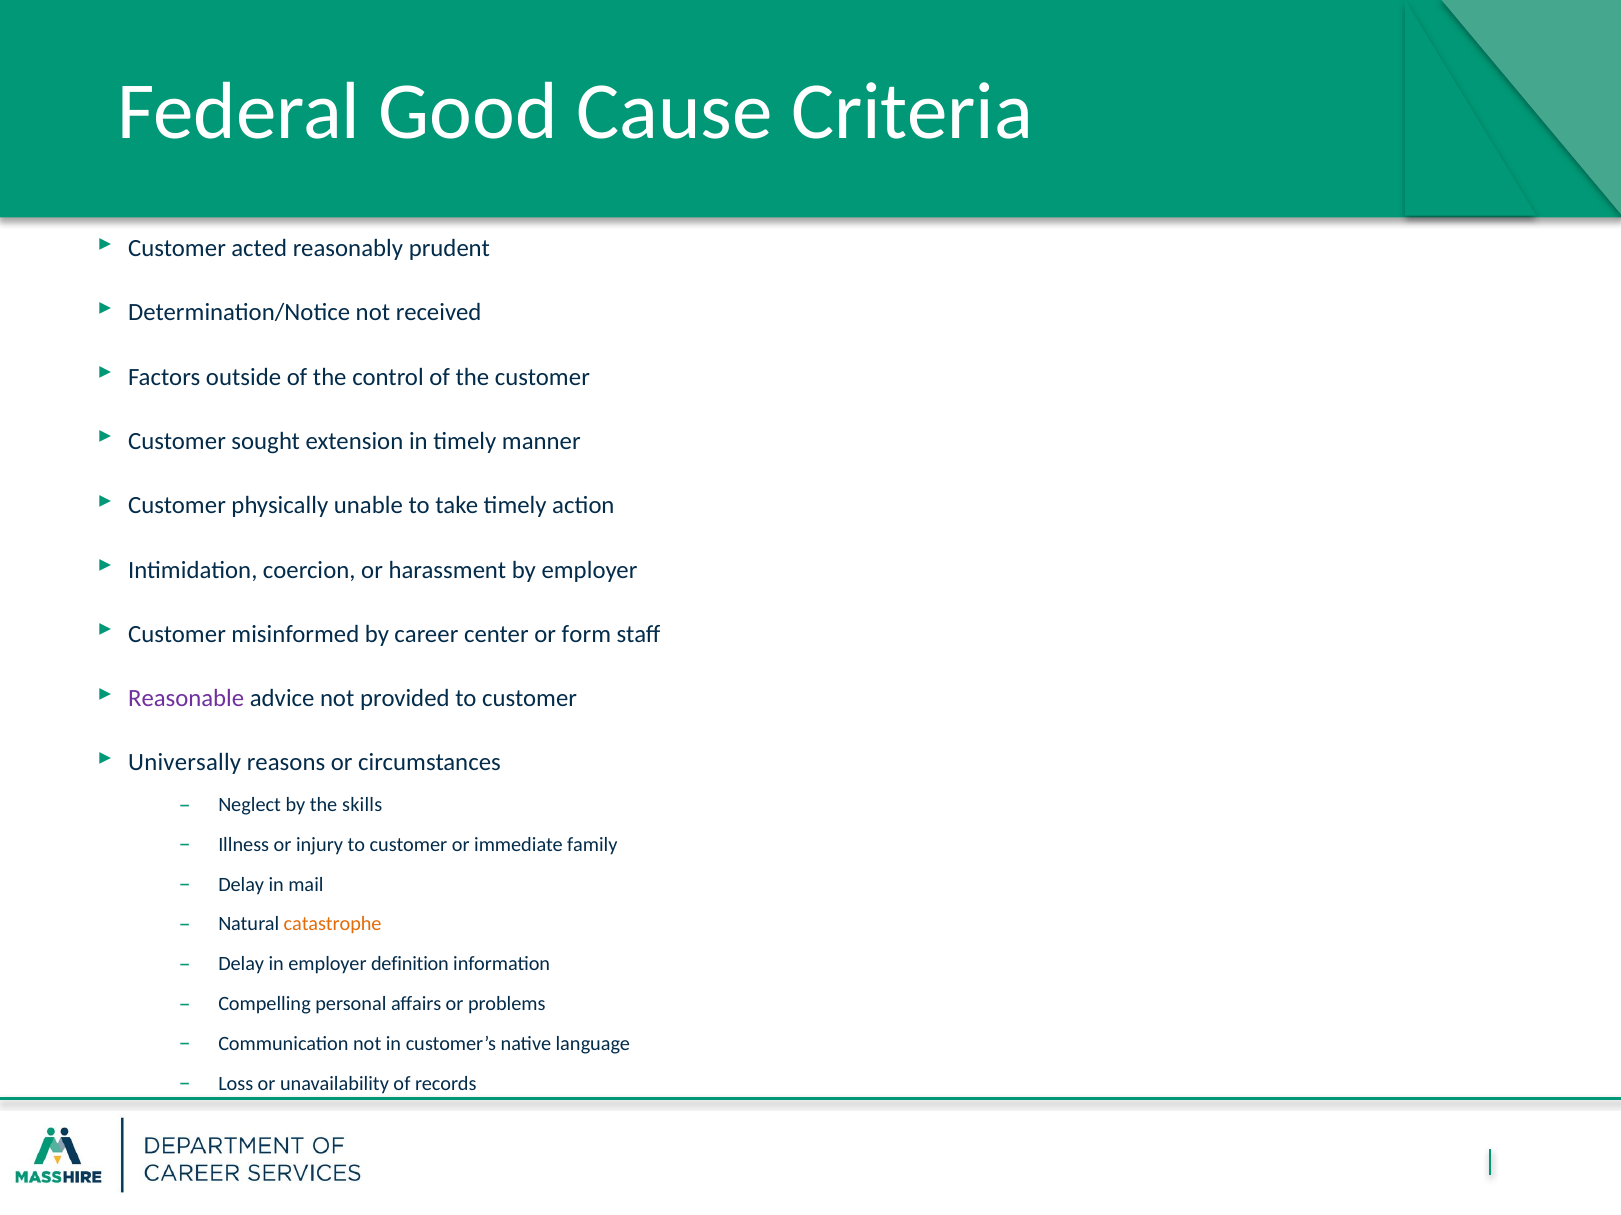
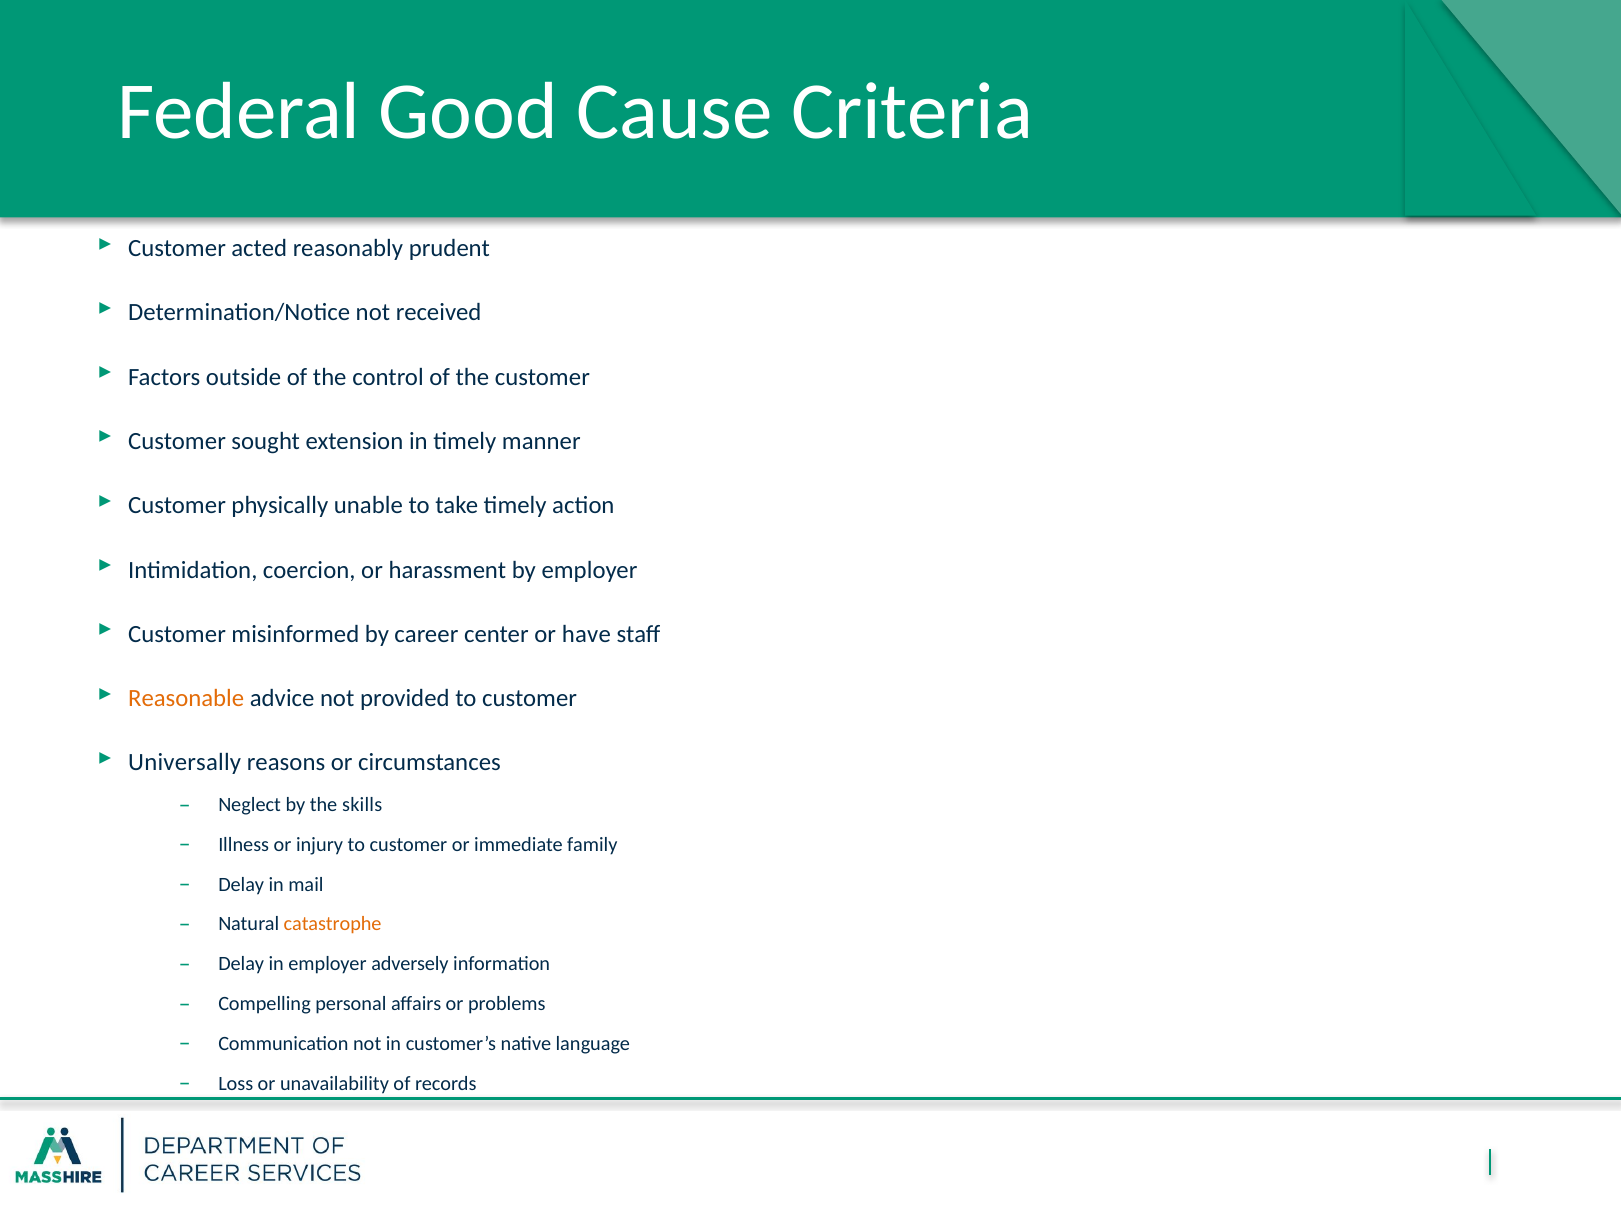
form: form -> have (586, 635)
Reasonable colour: purple -> orange (186, 699)
definition: definition -> adversely (410, 965)
